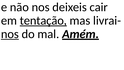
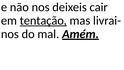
nos underline: present -> none (10, 34)
